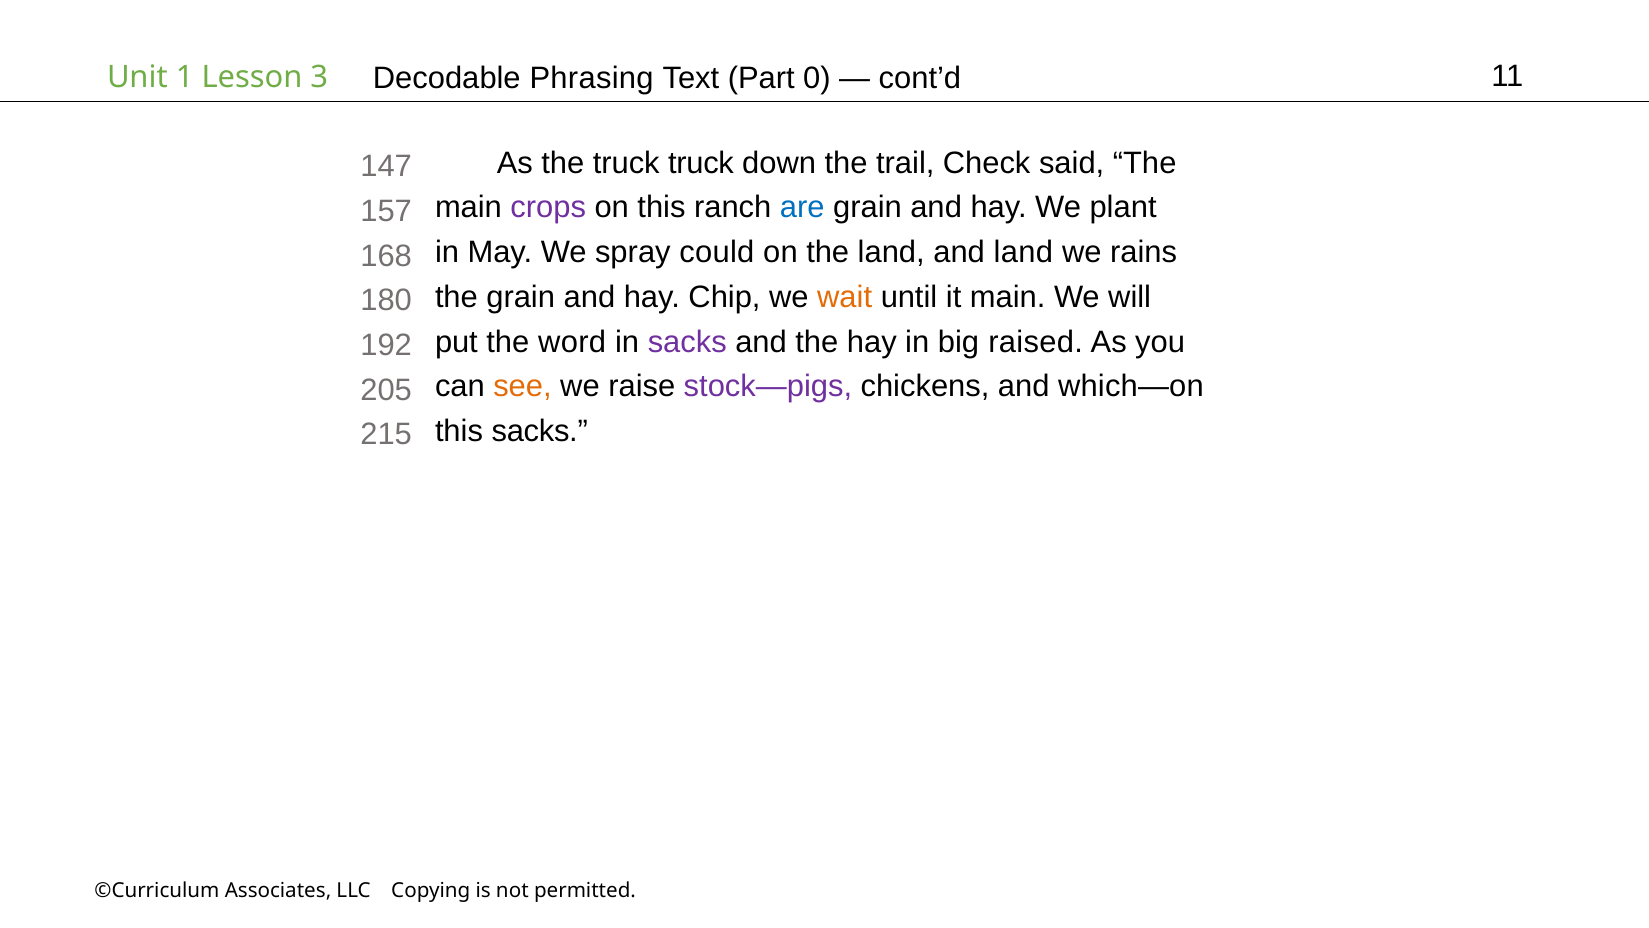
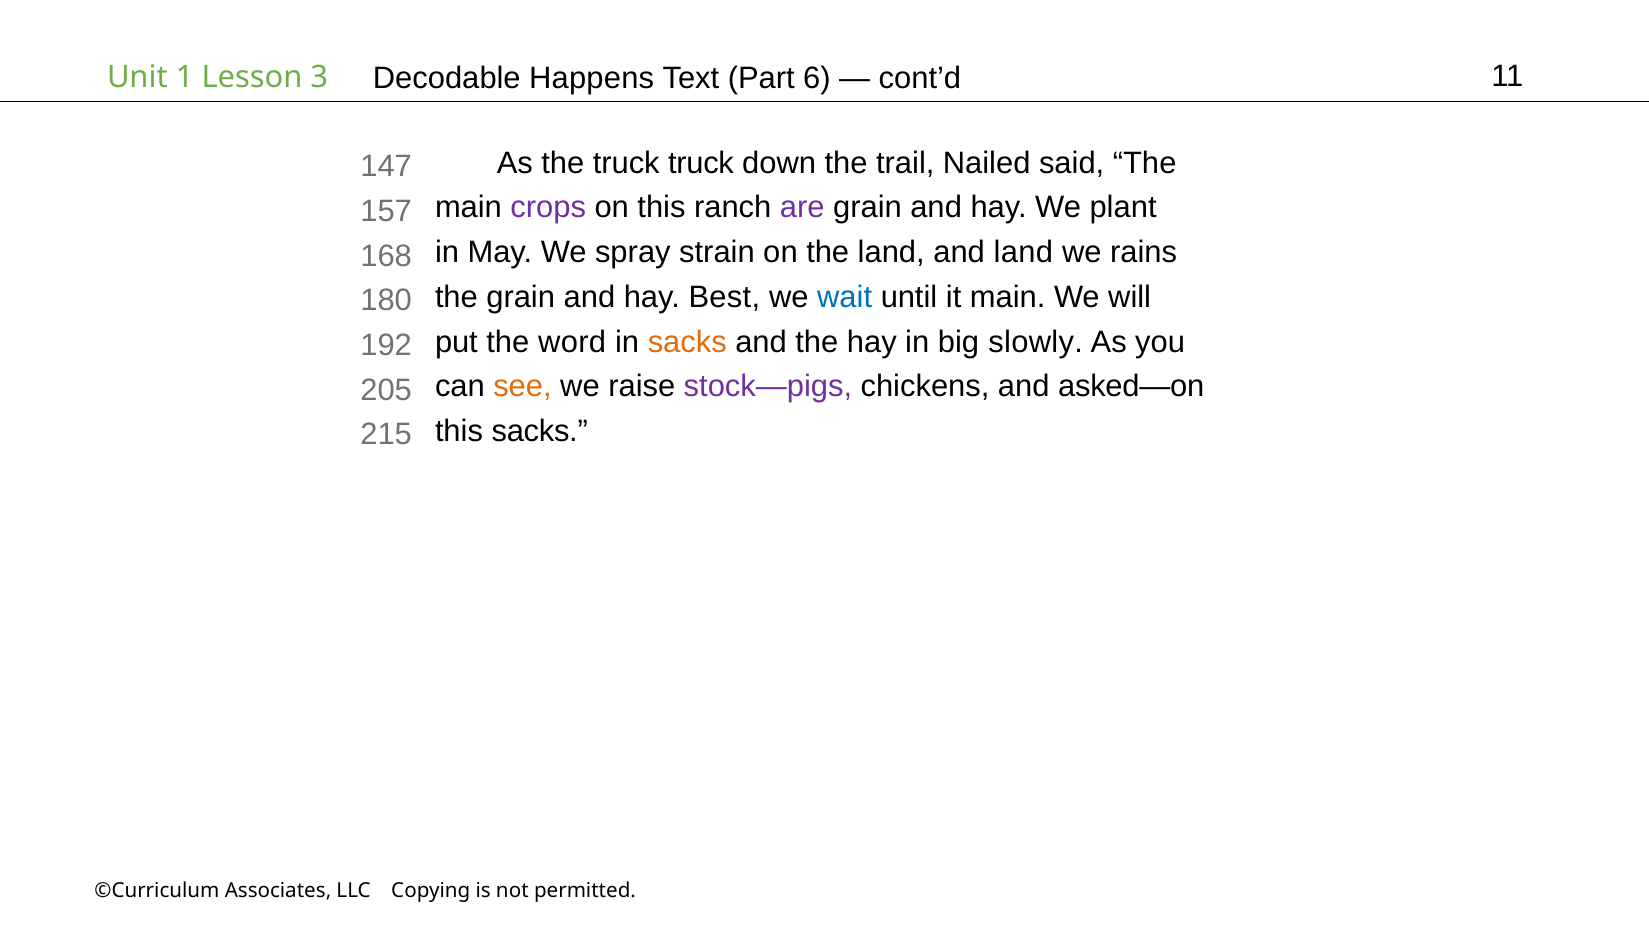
Phrasing: Phrasing -> Happens (592, 78)
0: 0 -> 6 (817, 78)
Check: Check -> Nailed (987, 163)
are colour: blue -> purple (802, 208)
could: could -> strain (717, 252)
Chip: Chip -> Best (724, 297)
wait colour: orange -> blue (845, 297)
sacks colour: purple -> orange (687, 342)
raised: raised -> slowly (1036, 342)
which—on: which—on -> asked—on (1131, 386)
